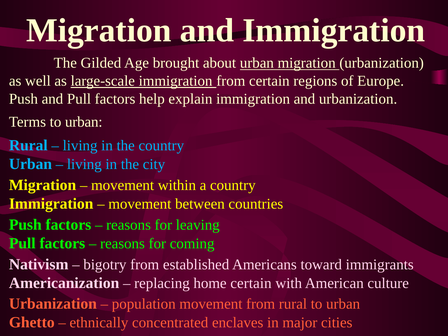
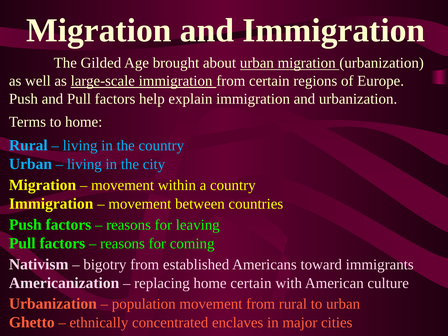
Terms to urban: urban -> home (84, 122)
